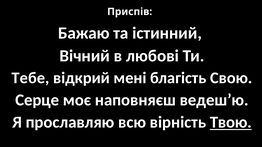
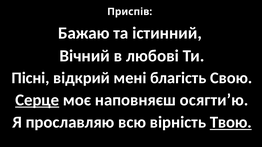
Тебе: Тебе -> Пісні (31, 78)
Серце underline: none -> present (37, 100)
ведеш’ю: ведеш’ю -> осягти’ю (214, 100)
